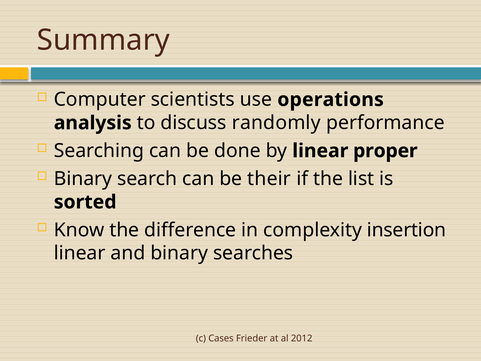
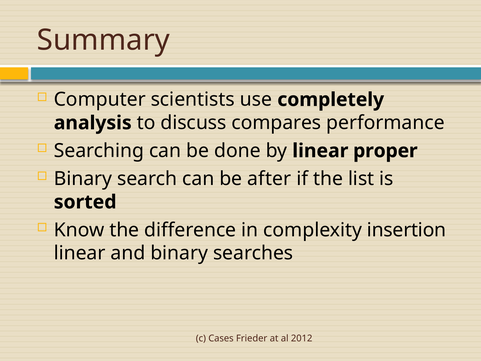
operations: operations -> completely (331, 100)
randomly: randomly -> compares (276, 123)
their: their -> after (269, 179)
